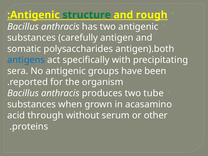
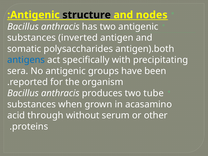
structure colour: green -> black (87, 15)
rough: rough -> nodes (152, 15)
carefully: carefully -> inverted (78, 38)
